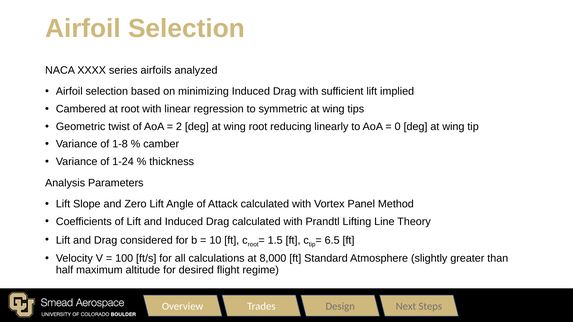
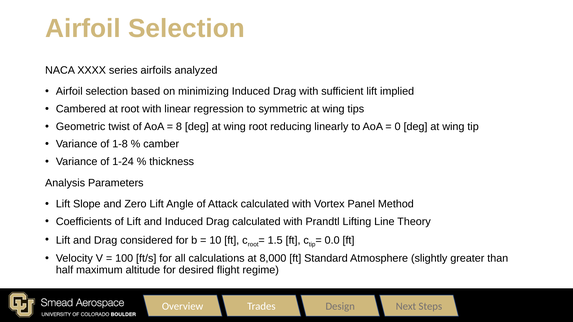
2: 2 -> 8 (179, 127)
6.5: 6.5 -> 0.0 (332, 241)
